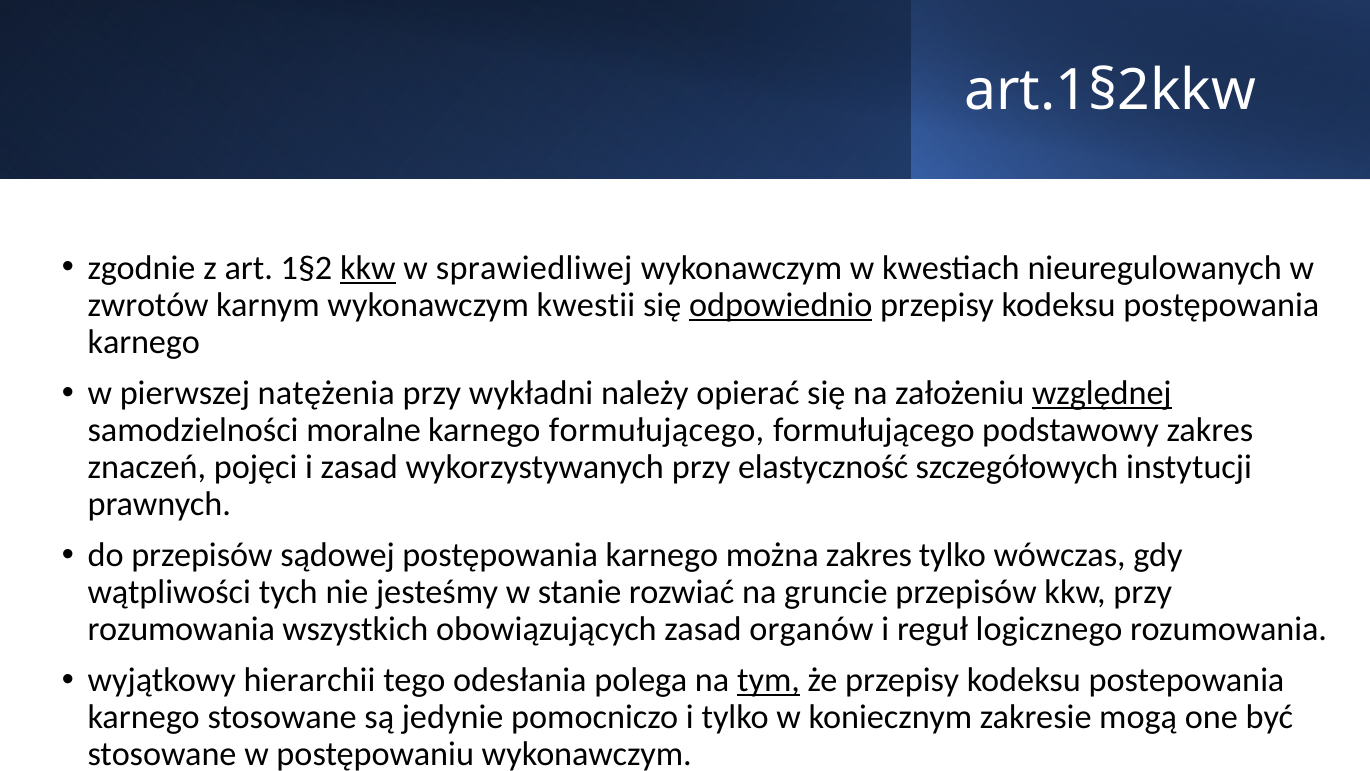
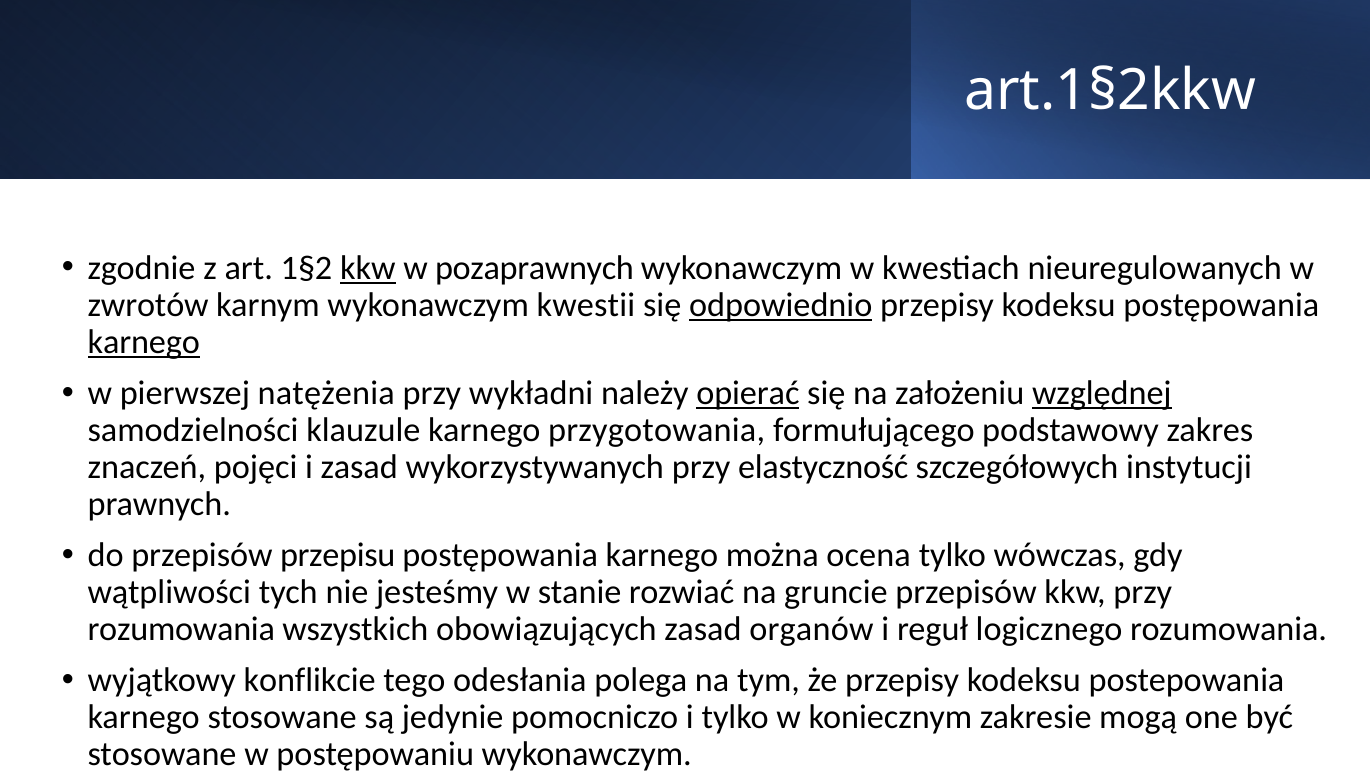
sprawiedliwej: sprawiedliwej -> pozaprawnych (534, 268)
karnego underline: none -> present (144, 342)
opierać underline: none -> present (748, 393)
moralne: moralne -> klauzule (363, 430)
karnego formułującego: formułującego -> przygotowania (657, 430)
sądowej: sądowej -> przepisu (338, 555)
można zakres: zakres -> ocena (869, 555)
hierarchii: hierarchii -> konflikcie (310, 680)
tym underline: present -> none (768, 680)
